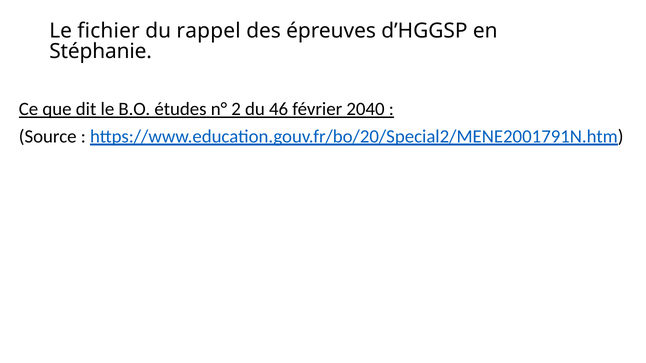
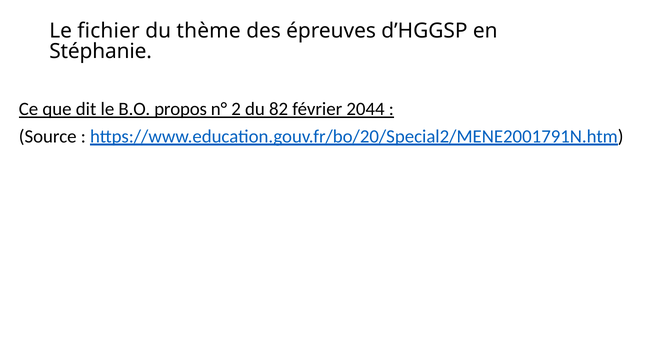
rappel: rappel -> thème (209, 31)
études: études -> propos (181, 109)
46: 46 -> 82 (279, 109)
2040: 2040 -> 2044 (366, 109)
